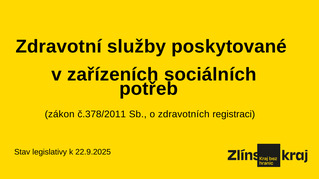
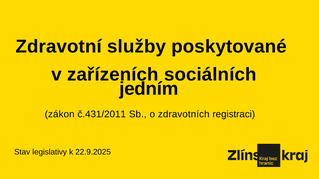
potřeb: potřeb -> jedním (149, 89)
č.378/2011: č.378/2011 -> č.431/2011 (102, 115)
